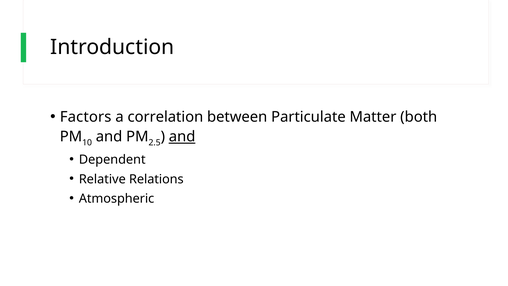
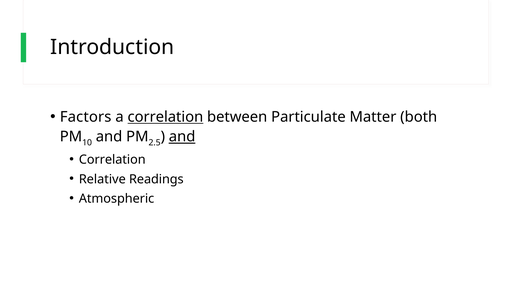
correlation underline: none -> present (165, 117)
Dependent: Dependent -> Correlation (112, 160)
Relations: Relations -> Readings (156, 179)
